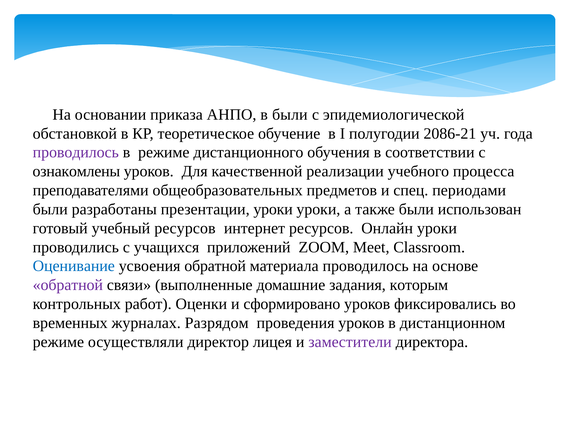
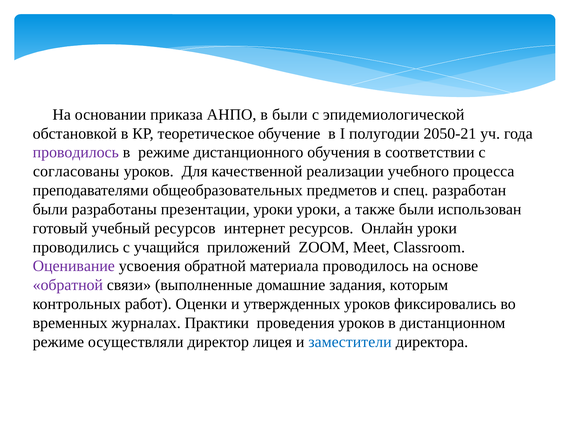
2086-21: 2086-21 -> 2050-21 (450, 134)
ознакомлены: ознакомлены -> согласованы (76, 172)
периодами: периодами -> разработан (469, 191)
учащихся: учащихся -> учащийся (167, 248)
Оценивание colour: blue -> purple (74, 267)
сформировано: сформировано -> утвержденных (292, 304)
Разрядом: Разрядом -> Практики (217, 323)
заместители colour: purple -> blue (350, 342)
